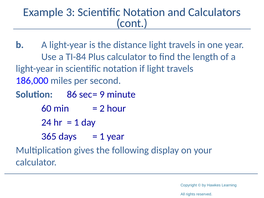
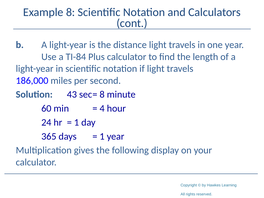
Example 3: 3 -> 8 (71, 12)
86: 86 -> 43 (72, 95)
9: 9 -> 8 (102, 95)
2: 2 -> 4 (102, 108)
